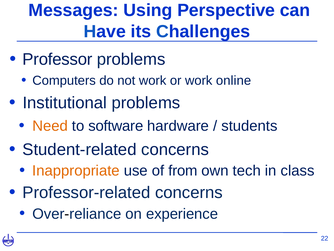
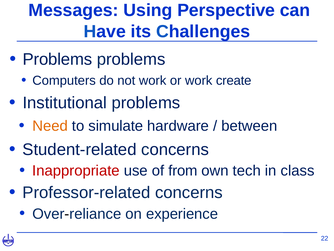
Professor: Professor -> Problems (57, 59)
online: online -> create (234, 80)
software: software -> simulate (116, 126)
students: students -> between (249, 126)
Inappropriate colour: orange -> red (76, 170)
